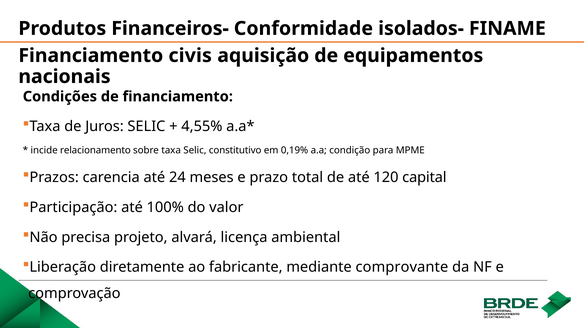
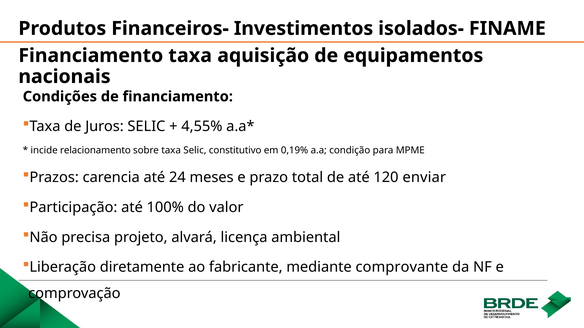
Conformidade: Conformidade -> Investimentos (304, 29)
Financiamento civis: civis -> taxa (190, 56)
capital: capital -> enviar (424, 178)
